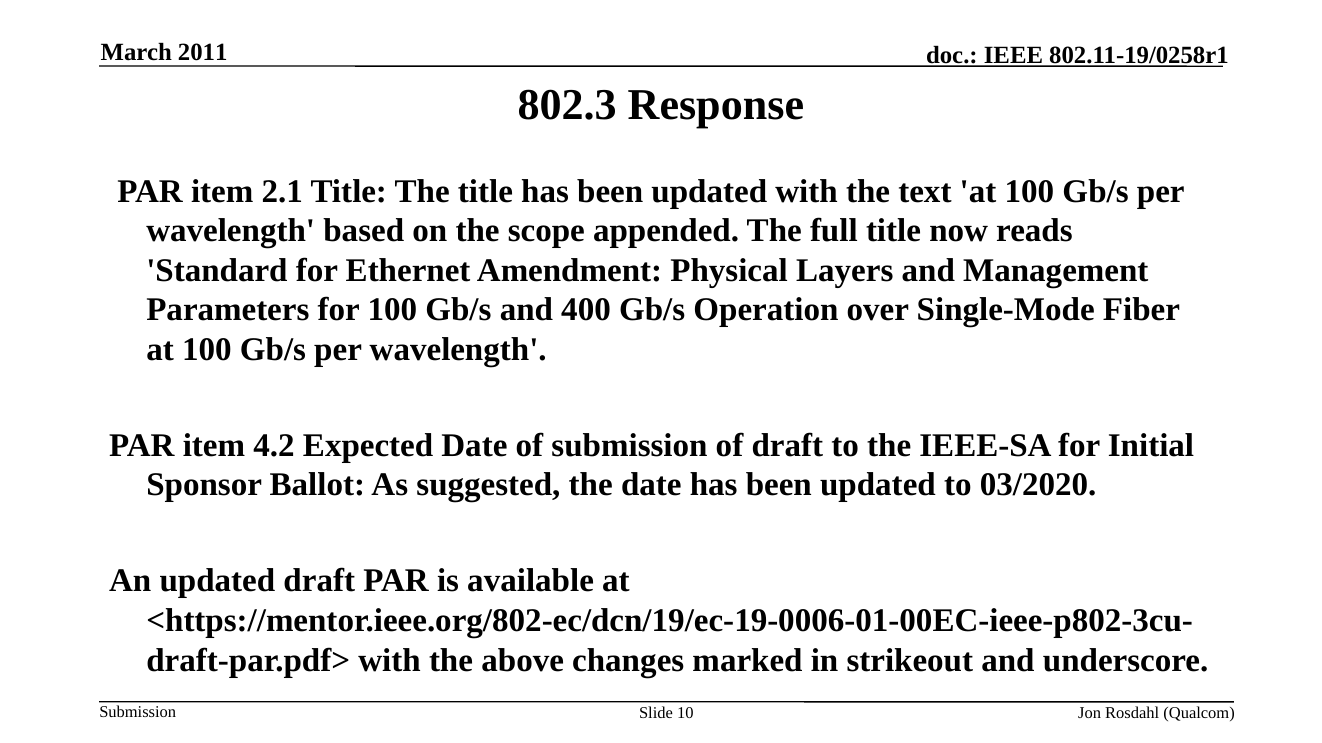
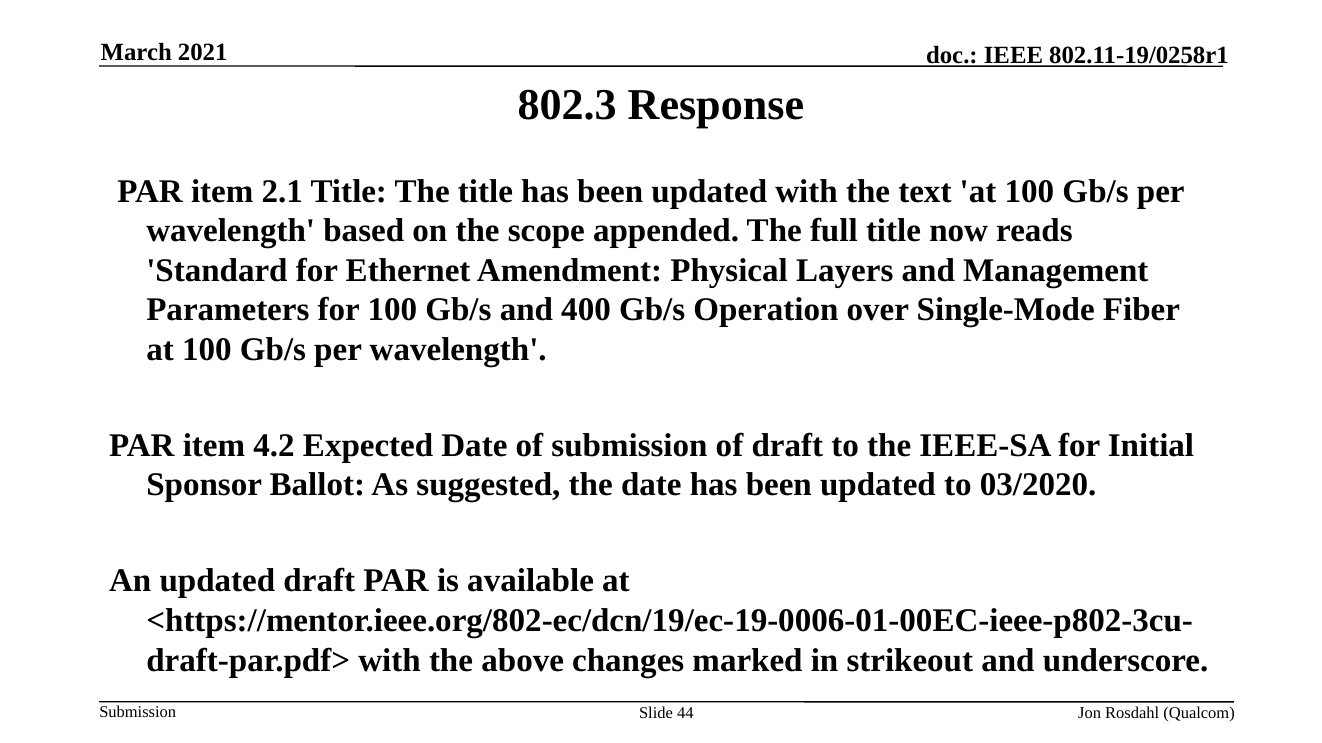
2011: 2011 -> 2021 (203, 53)
10: 10 -> 44 (685, 713)
